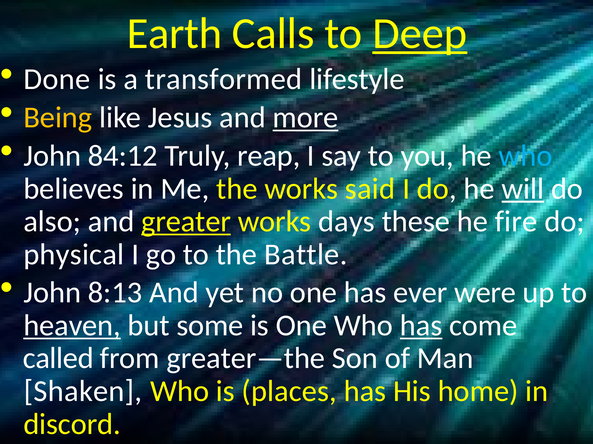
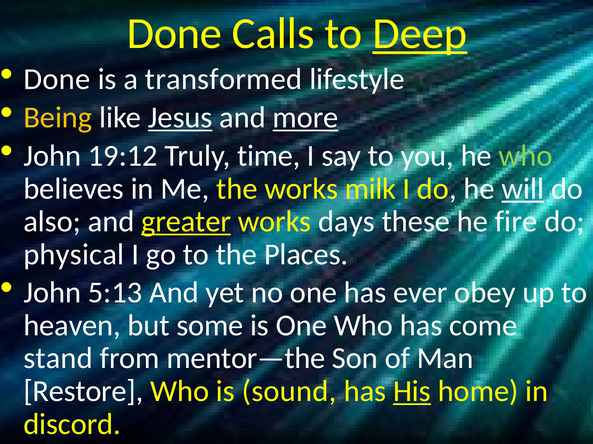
Earth: Earth -> Done (174, 34)
Jesus underline: none -> present (180, 118)
84:12: 84:12 -> 19:12 (123, 156)
reap: reap -> time (269, 156)
who colour: light blue -> light green (526, 156)
said: said -> milk (370, 189)
Battle: Battle -> Places (306, 255)
8:13: 8:13 -> 5:13 (115, 293)
were: were -> obey (485, 293)
heaven underline: present -> none (72, 326)
has underline: present -> none (421, 326)
called: called -> stand (58, 359)
greater—the: greater—the -> mentor—the (246, 359)
Shaken: Shaken -> Restore (83, 392)
places: places -> sound (289, 392)
His underline: none -> present (412, 392)
